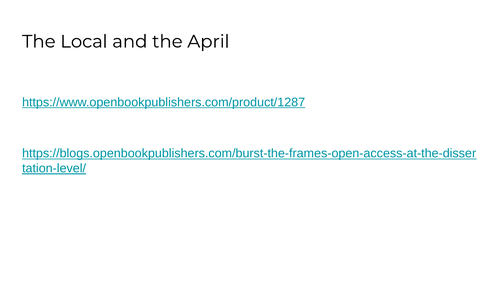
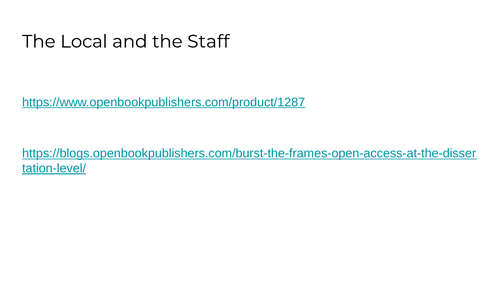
April: April -> Staff (208, 42)
